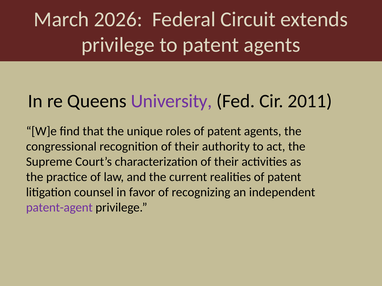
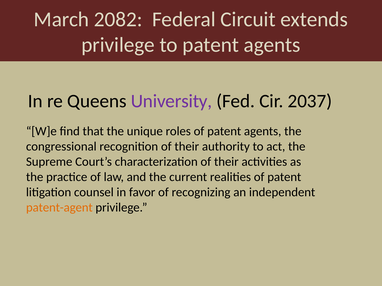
2026: 2026 -> 2082 (118, 19)
2011: 2011 -> 2037 (310, 101)
patent-agent colour: purple -> orange (59, 208)
